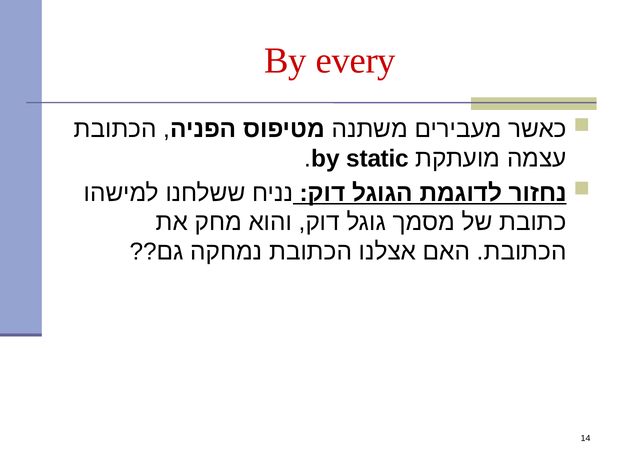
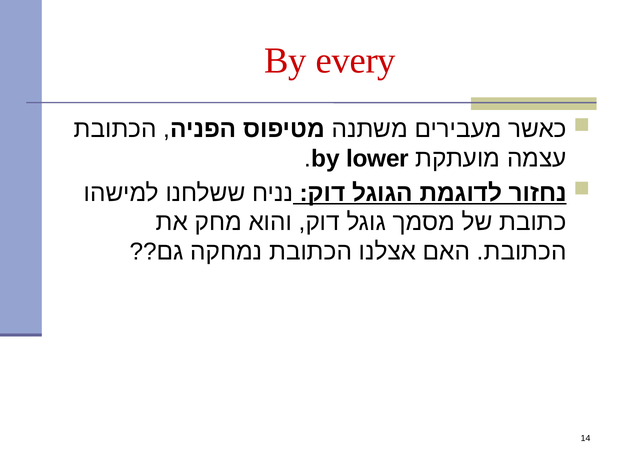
static: static -> lower (378, 159)
